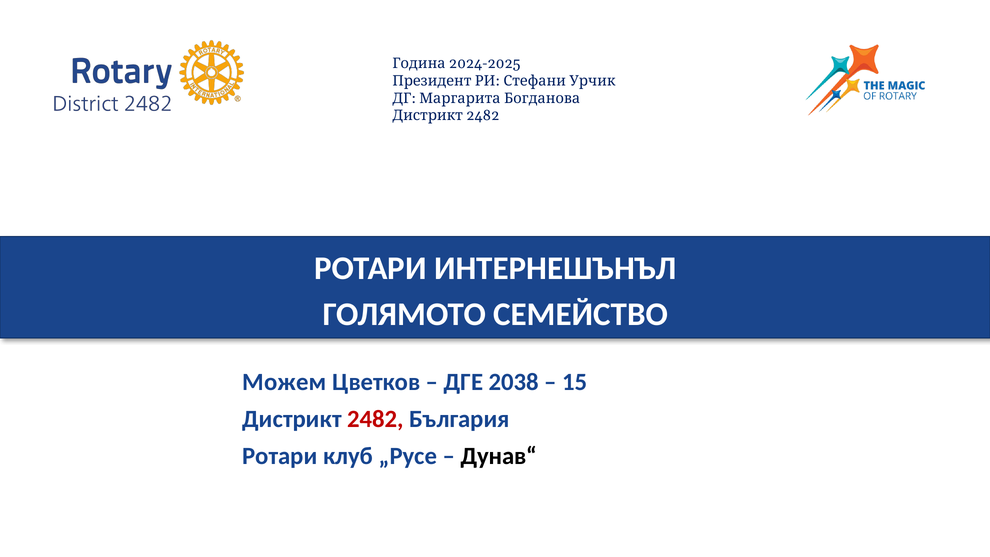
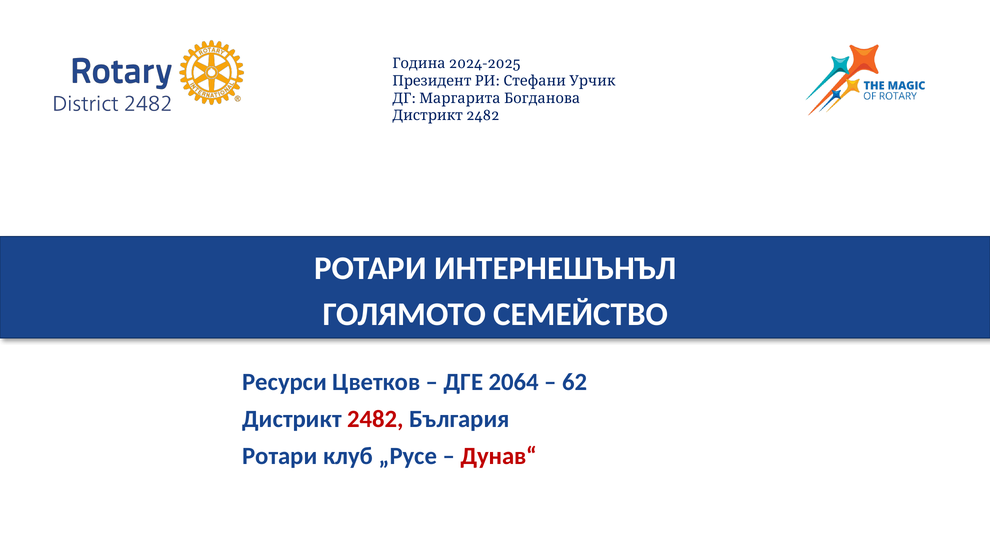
Можем: Можем -> Ресурси (285, 382)
2038: 2038 -> 2064 (514, 382)
15: 15 -> 62 (575, 382)
Дунав“ colour: black -> red (499, 456)
